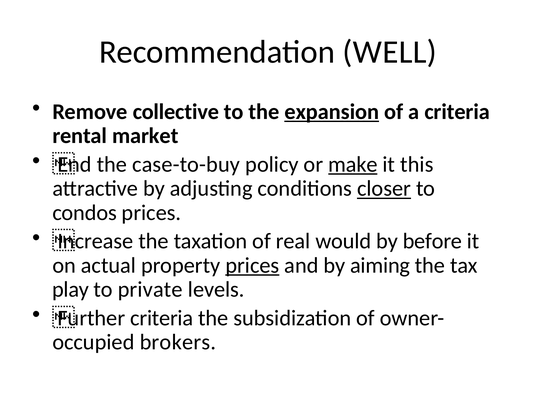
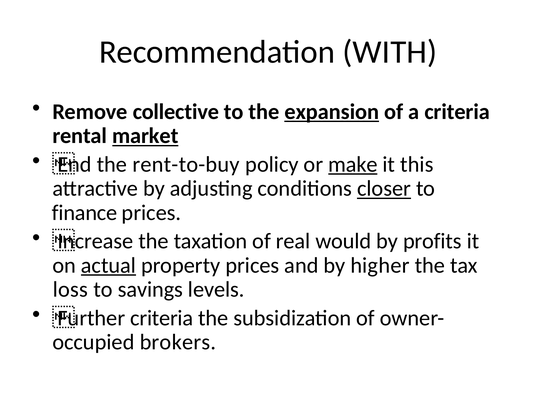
WELL: WELL -> WITH (390, 52)
market underline: none -> present (145, 136)
case-to-buy: case-to-buy -> rent-to-buy (186, 164)
condos: condos -> finance (85, 213)
before: before -> profits (432, 241)
actual underline: none -> present (108, 265)
prices underline: present -> none (252, 265)
aiming: aiming -> higher (380, 265)
play: play -> loss (70, 289)
private: private -> savings (150, 289)
